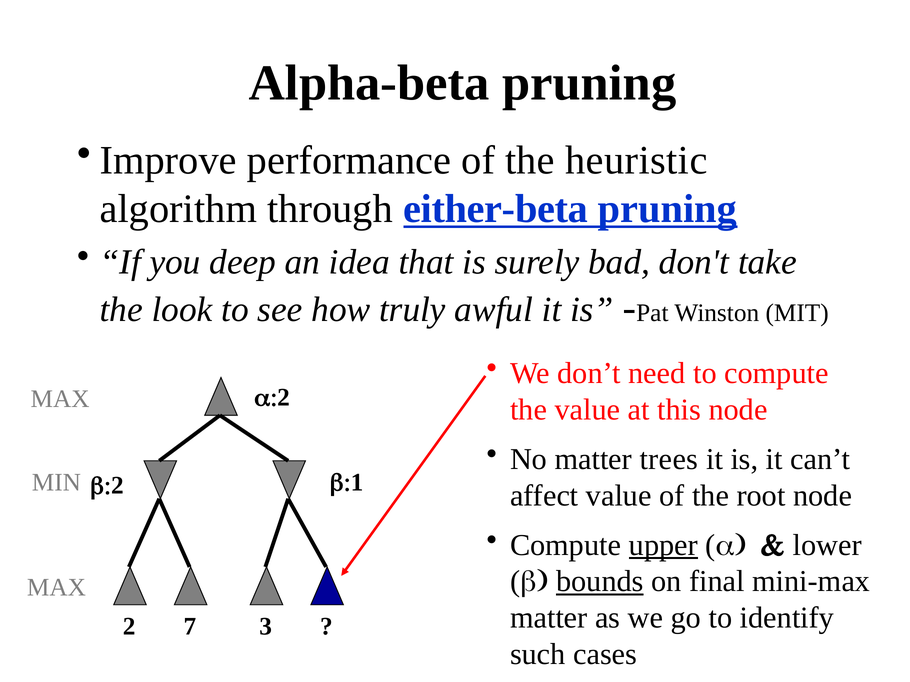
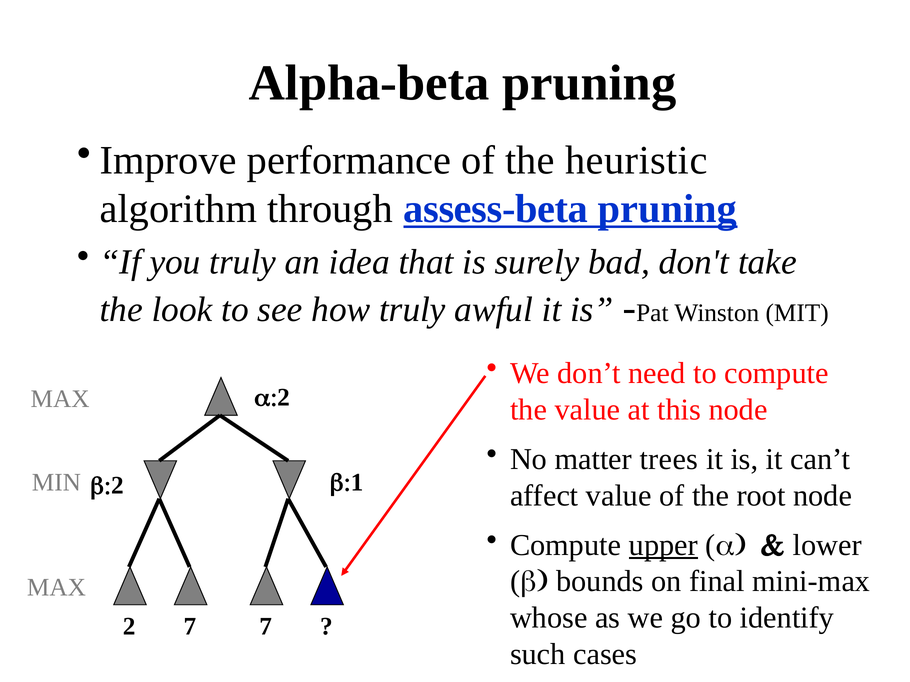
either-beta: either-beta -> assess-beta (496, 209)
you deep: deep -> truly (243, 262)
bounds underline: present -> none (600, 582)
matter: matter -> whose (549, 618)
7 3: 3 -> 7 (266, 627)
